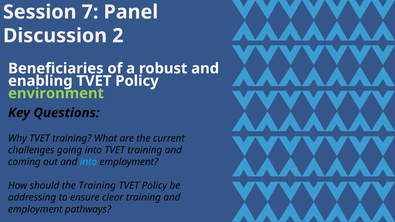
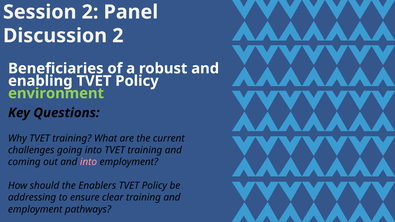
Session 7: 7 -> 2 (90, 12)
into colour: light blue -> pink (88, 162)
the Training: Training -> Enablers (97, 186)
